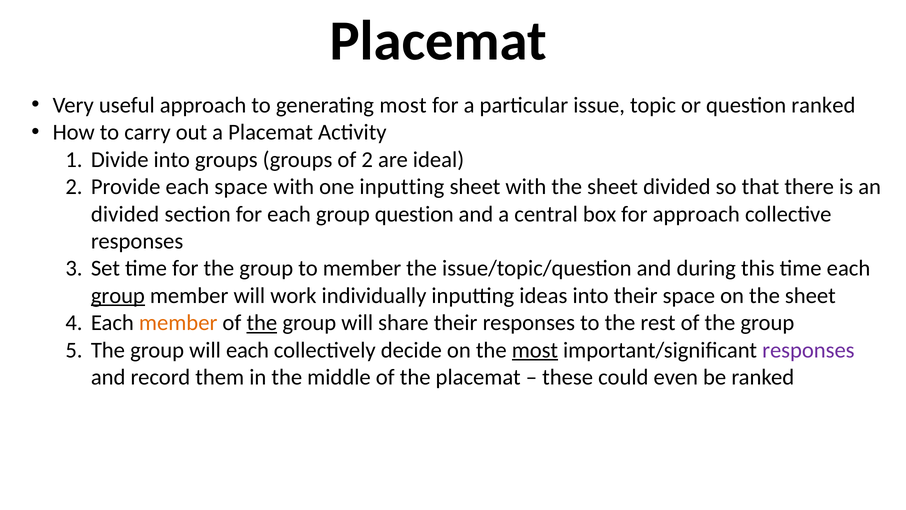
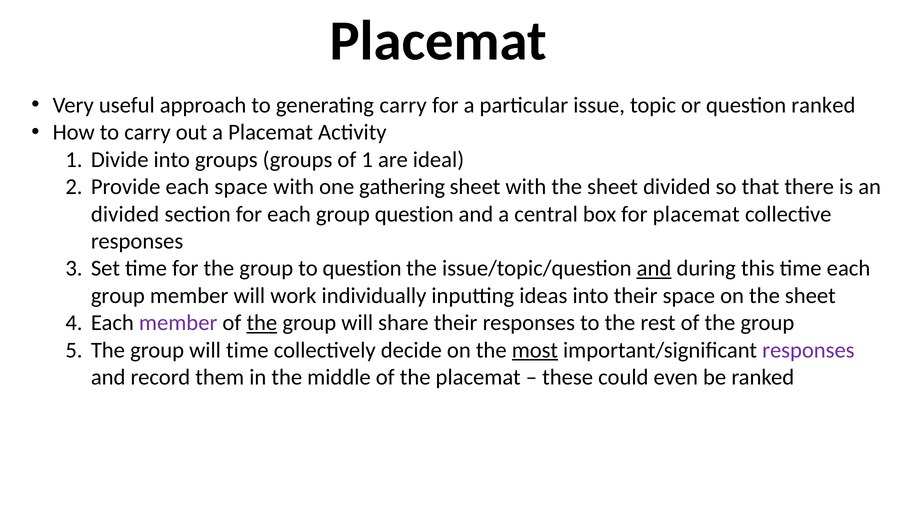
generating most: most -> carry (403, 105)
of 2: 2 -> 1 (367, 160)
one inputting: inputting -> gathering (402, 187)
for approach: approach -> placemat (696, 214)
to member: member -> question (362, 268)
and underline: none -> present (654, 268)
group underline: present -> none (118, 295)
member colour: orange -> purple (178, 323)
will each: each -> time (247, 350)
